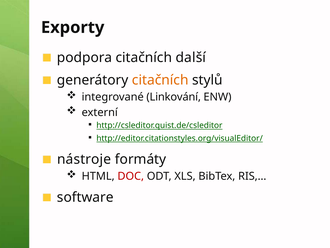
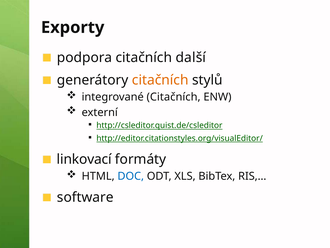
integrované Linkování: Linkování -> Citačních (174, 97)
nástroje: nástroje -> linkovací (84, 159)
DOC colour: red -> blue (131, 176)
